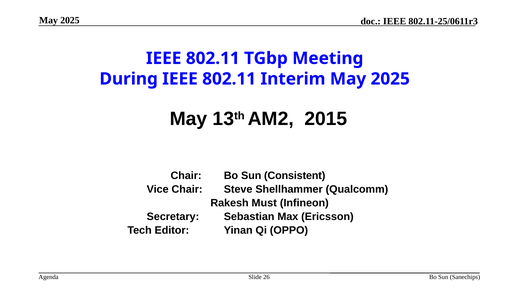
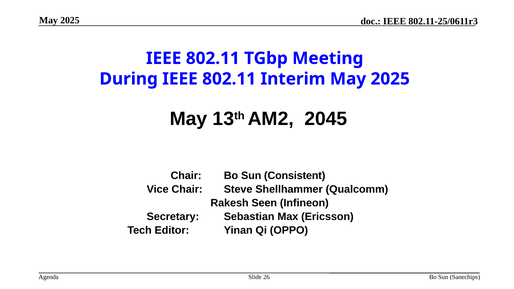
2015: 2015 -> 2045 (326, 119)
Must: Must -> Seen (264, 203)
